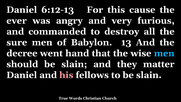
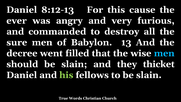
6:12-13: 6:12-13 -> 8:12-13 (58, 10)
hand: hand -> filled (77, 53)
matter: matter -> thicket (159, 64)
his colour: pink -> light green (66, 75)
